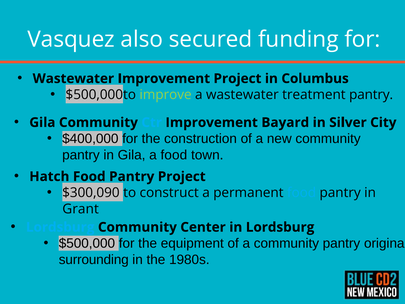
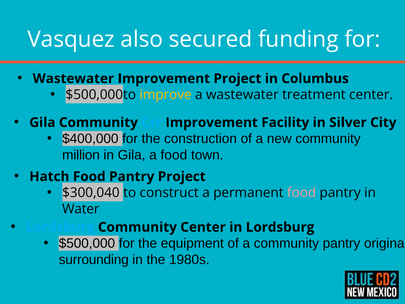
improve colour: light green -> yellow (166, 95)
treatment pantry: pantry -> center (371, 95)
Bayard: Bayard -> Facility (285, 122)
pantry: pantry -> million (81, 155)
$300,090: $300,090 -> $300,040 (91, 193)
food colour: light blue -> pink (302, 193)
Grant: Grant -> Water (81, 209)
